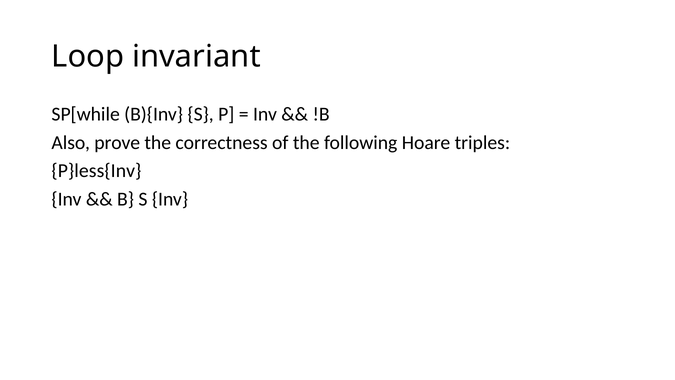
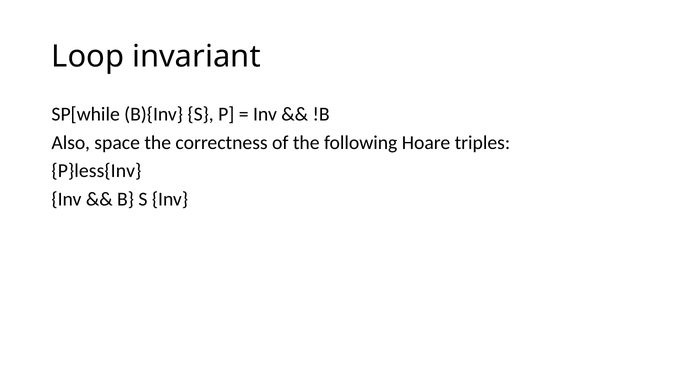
prove: prove -> space (117, 142)
